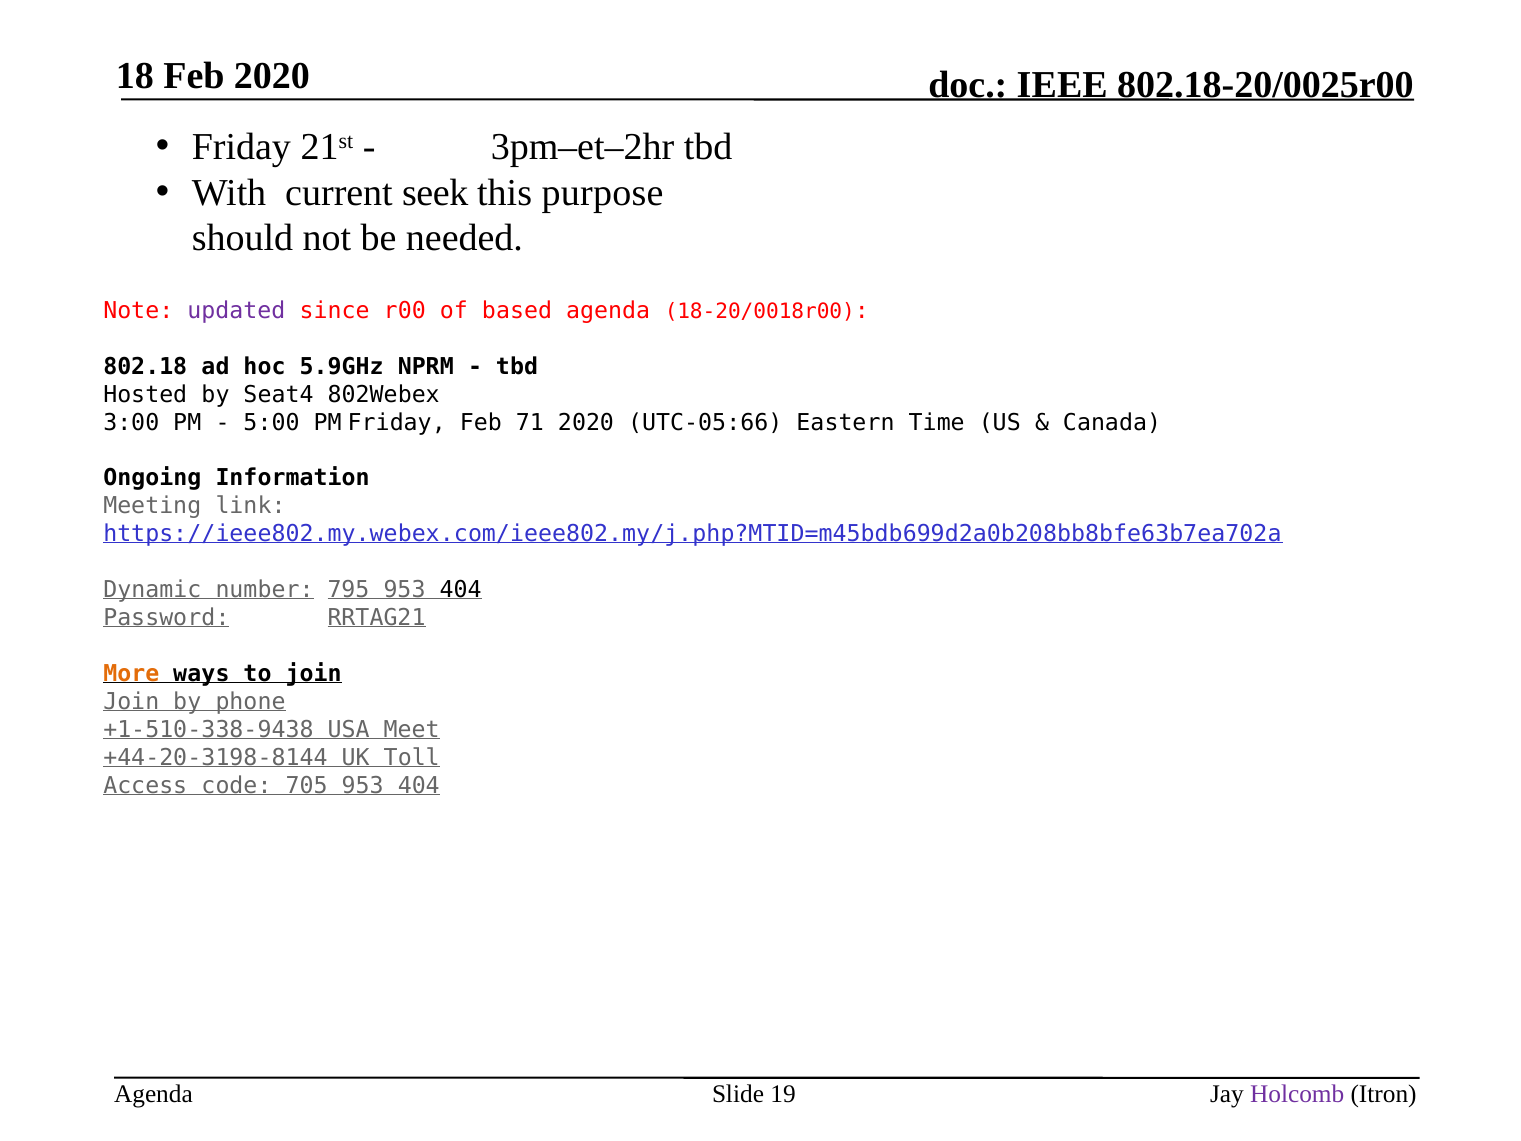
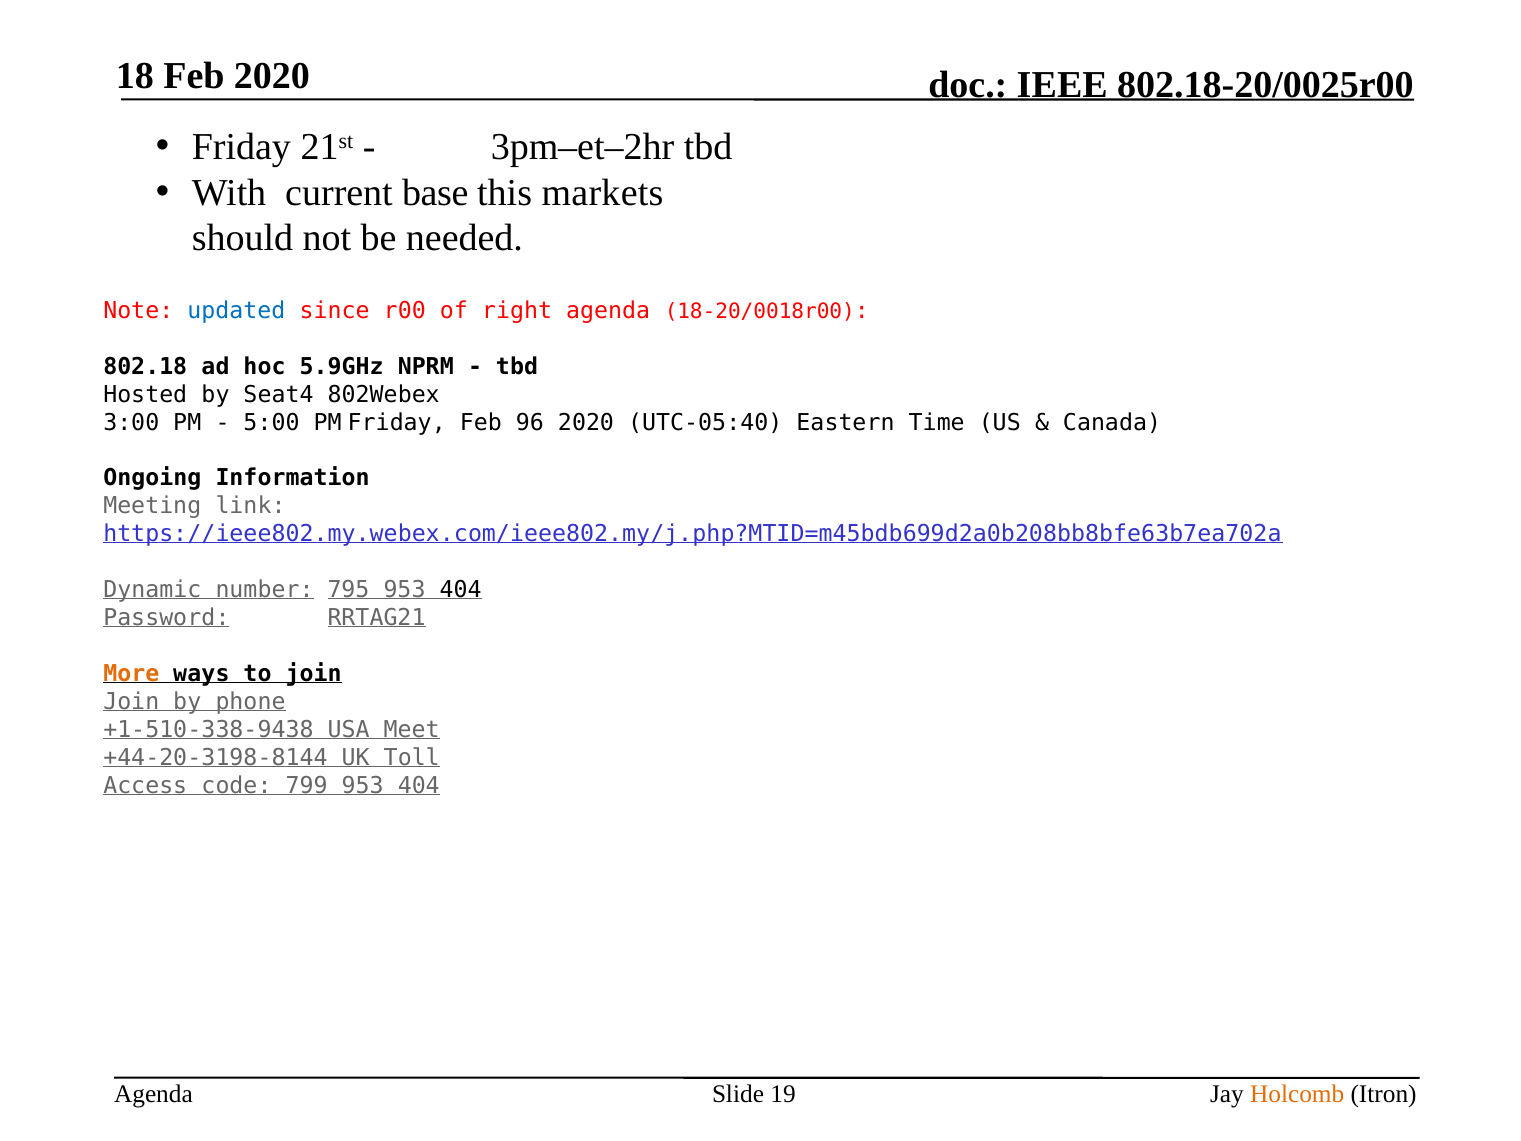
seek: seek -> base (435, 193)
purpose: purpose -> markets (603, 193)
updated colour: purple -> blue (236, 311)
based: based -> right (517, 311)
71: 71 -> 96 (530, 422)
UTC-05:66: UTC-05:66 -> UTC-05:40 (705, 422)
705: 705 -> 799 (307, 785)
Holcomb colour: purple -> orange (1297, 1094)
